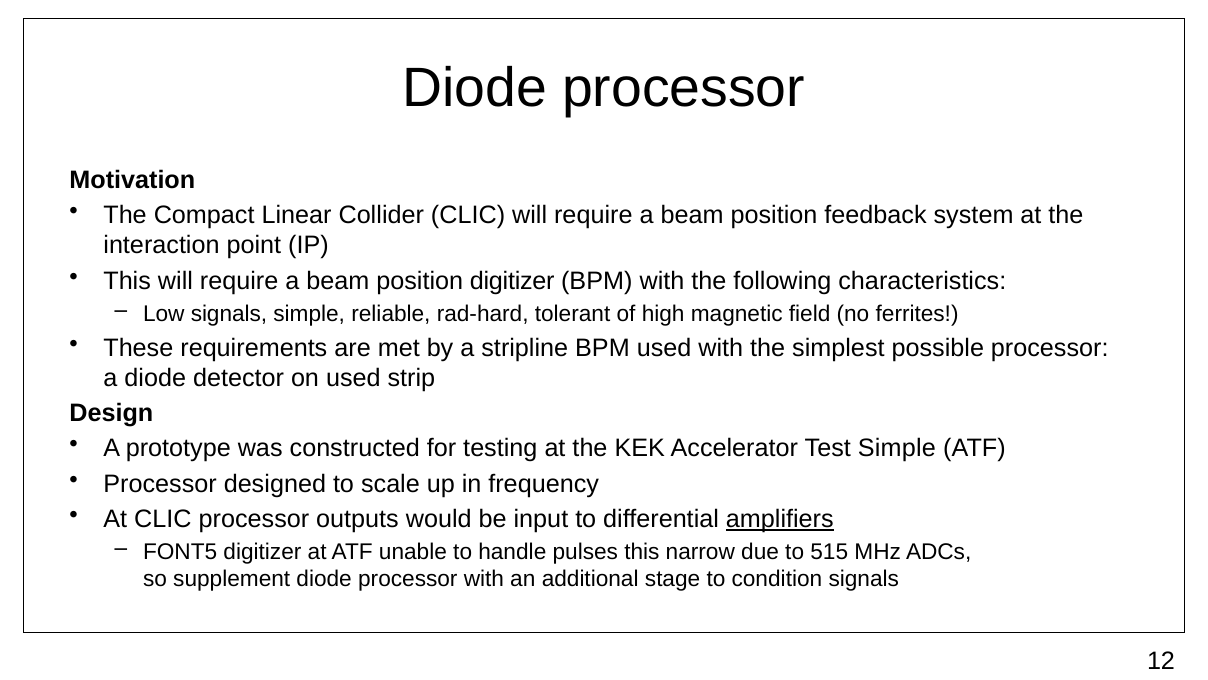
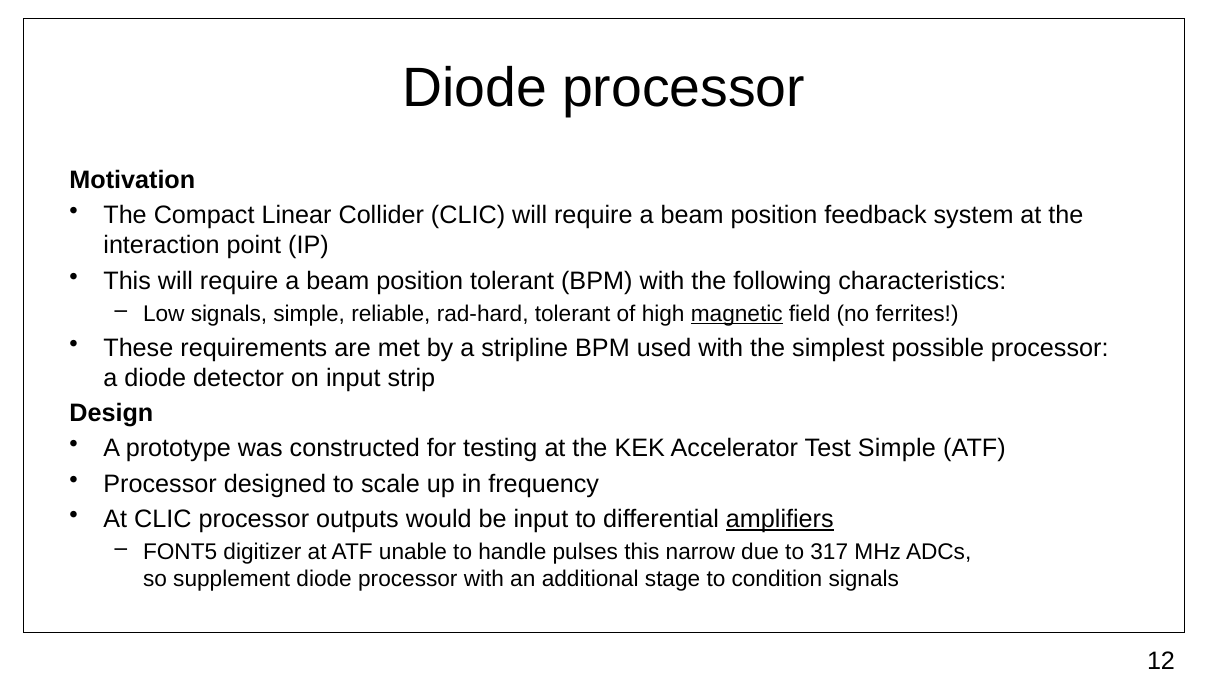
position digitizer: digitizer -> tolerant (512, 281)
magnetic underline: none -> present (737, 314)
on used: used -> input (353, 378)
515: 515 -> 317 (829, 552)
